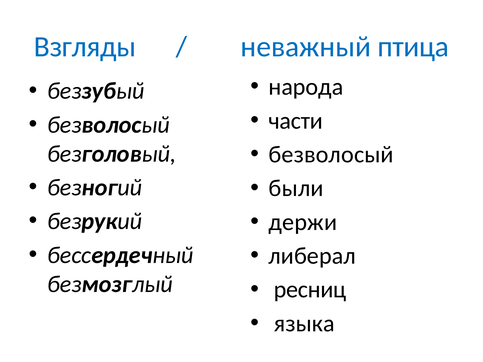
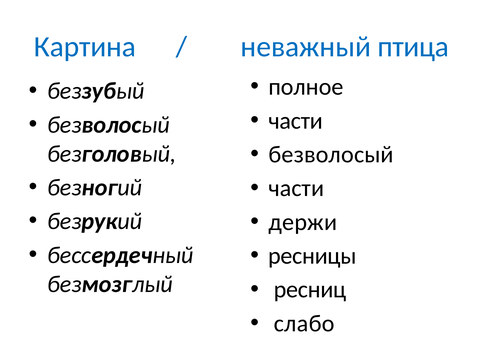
Взгляды: Взгляды -> Картина (85, 47)
народа: народа -> полное (306, 87)
были: были -> части (296, 188)
либерал: либерал -> ресницы (312, 256)
языка: языка -> слабо (304, 324)
